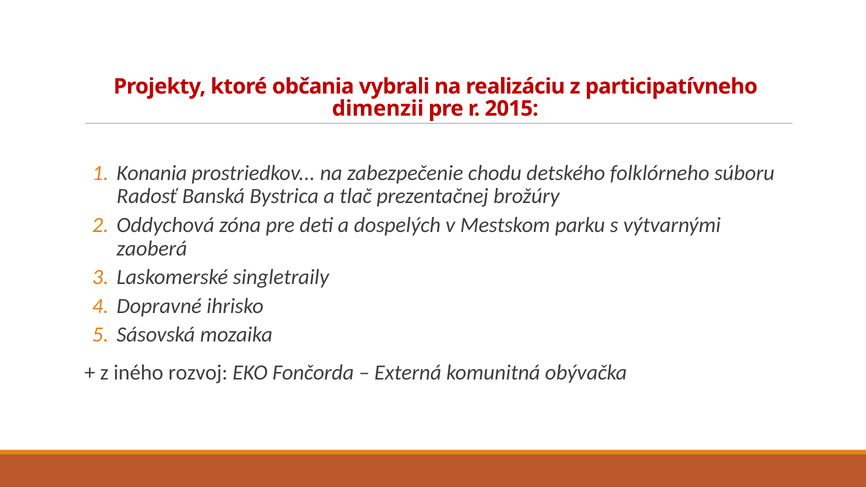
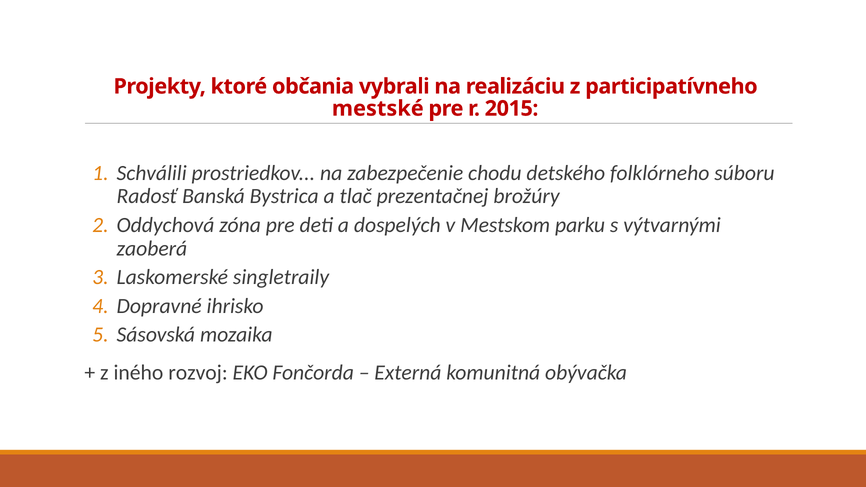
dimenzii: dimenzii -> mestské (378, 109)
Konania: Konania -> Schválili (152, 173)
